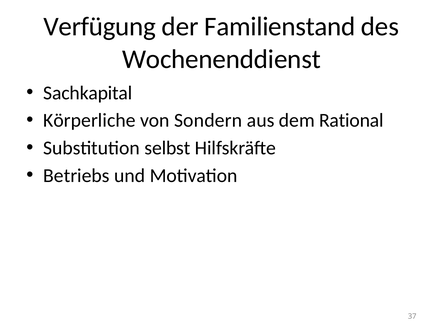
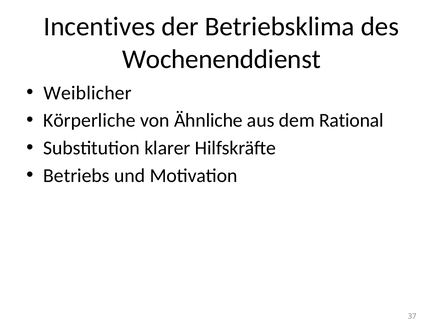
Verfügung: Verfügung -> Incentives (100, 27)
Familienstand: Familienstand -> Betriebsklima (280, 27)
Sachkapital: Sachkapital -> Weiblicher (88, 93)
Sondern: Sondern -> Ähnliche (208, 121)
selbst: selbst -> klarer (167, 148)
